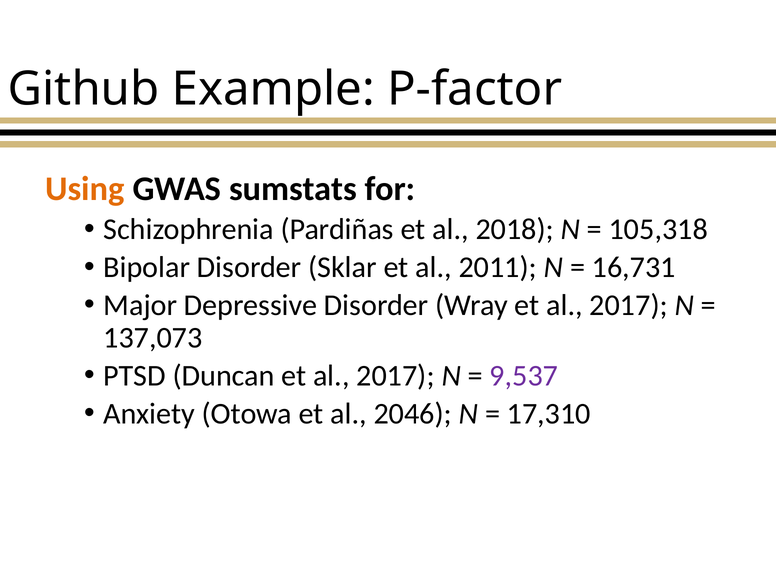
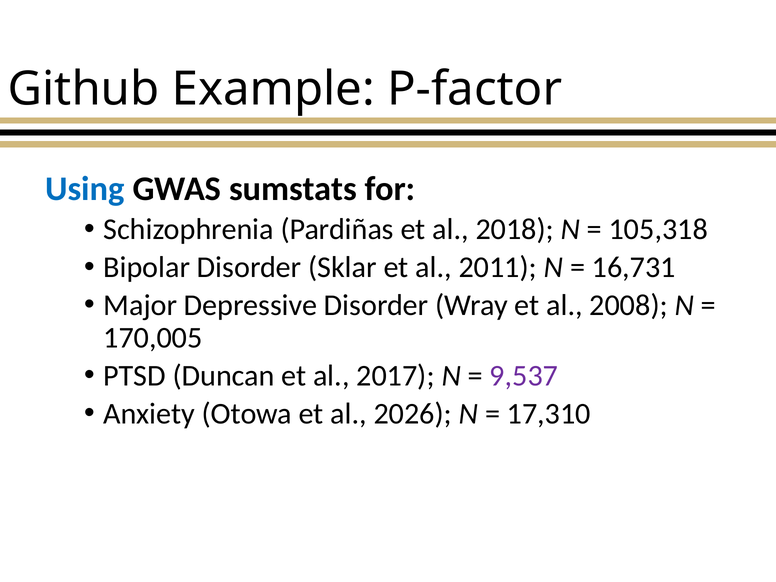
Using colour: orange -> blue (85, 189)
Wray et al 2017: 2017 -> 2008 (629, 305)
137,073: 137,073 -> 170,005 (153, 338)
2046: 2046 -> 2026 (413, 414)
